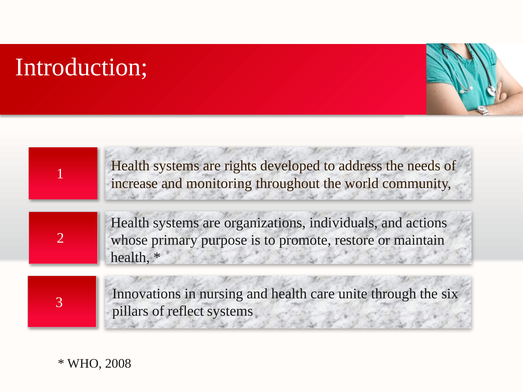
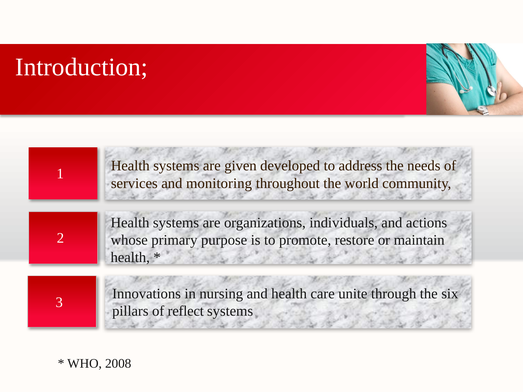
rights: rights -> given (241, 166)
increase: increase -> services (134, 183)
